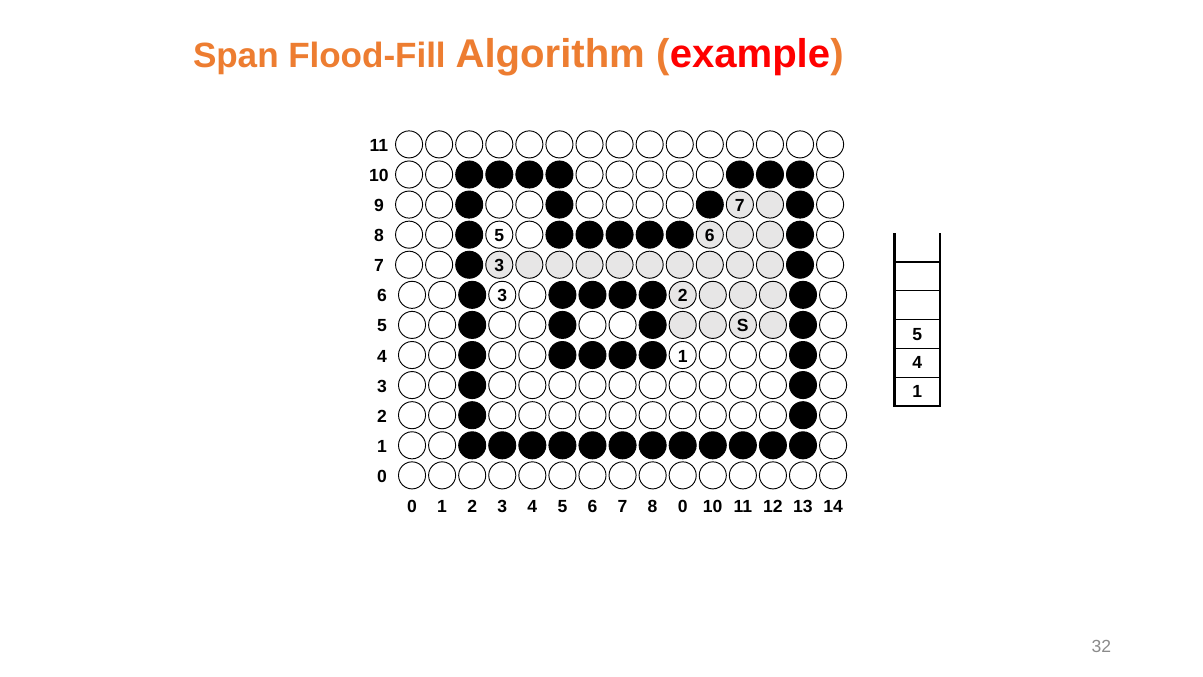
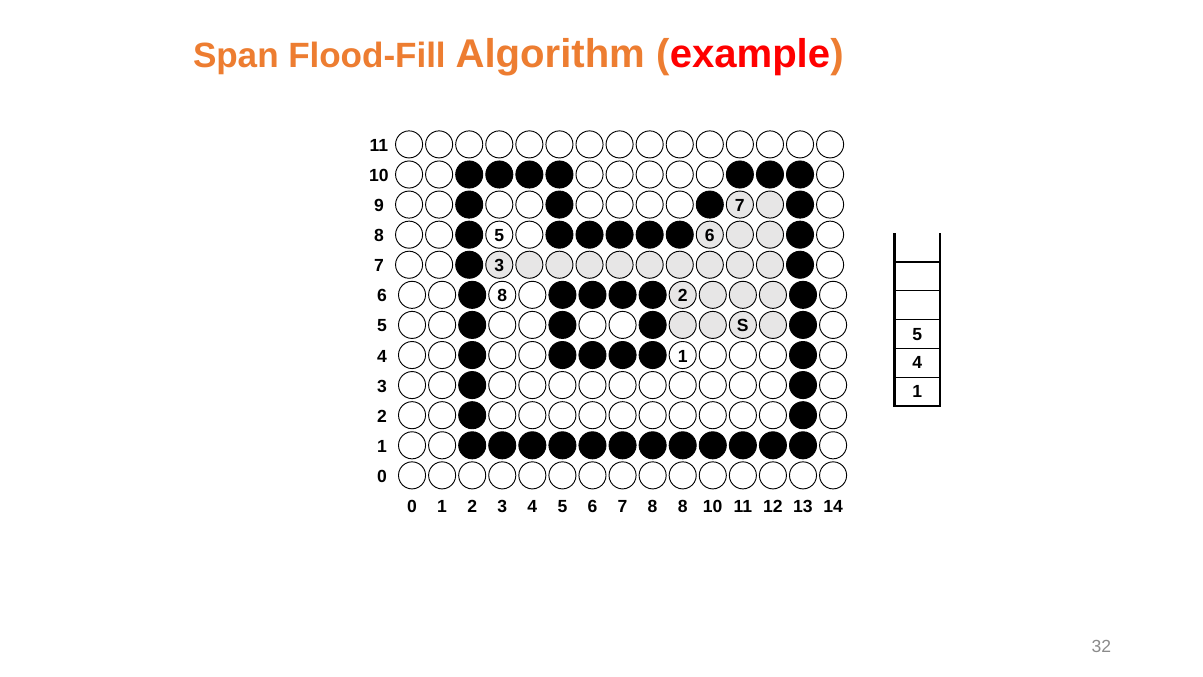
6 3: 3 -> 8 (502, 296)
8 0: 0 -> 8 (683, 506)
